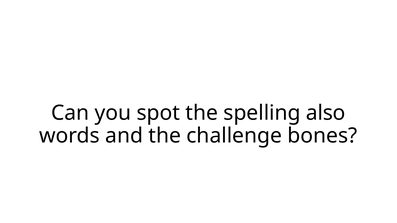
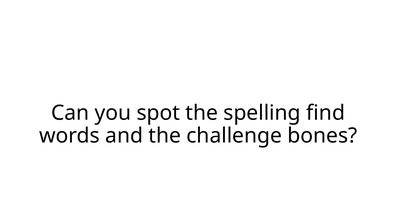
also: also -> find (326, 113)
